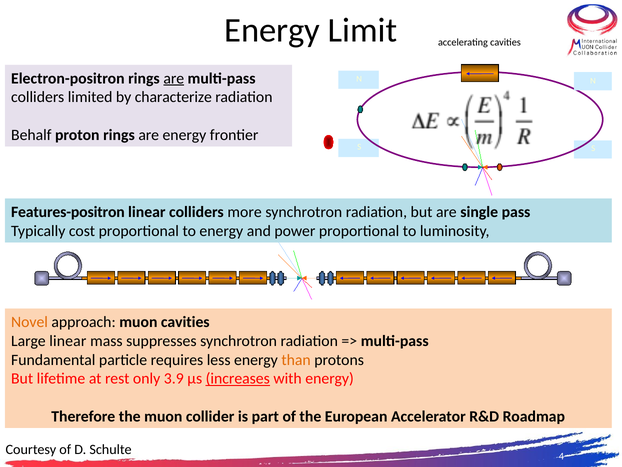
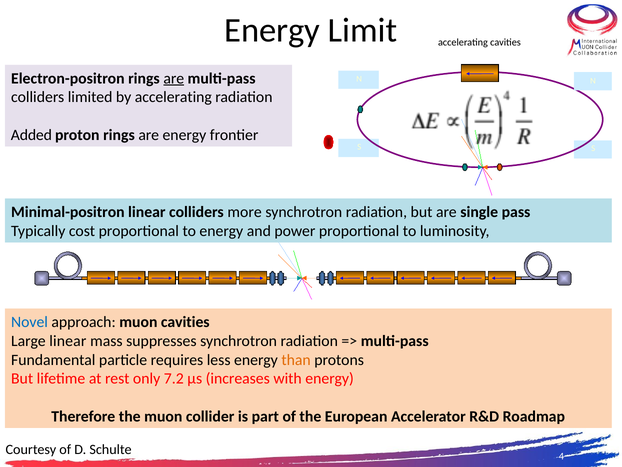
by characterize: characterize -> accelerating (173, 97)
Behalf: Behalf -> Added (31, 135)
Features-positron: Features-positron -> Minimal-positron (68, 212)
Novel colour: orange -> blue (30, 322)
3.9: 3.9 -> 7.2 (174, 379)
increases underline: present -> none (238, 379)
